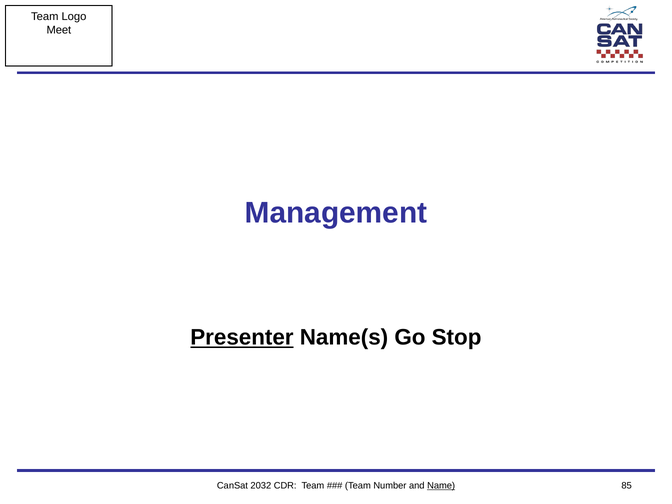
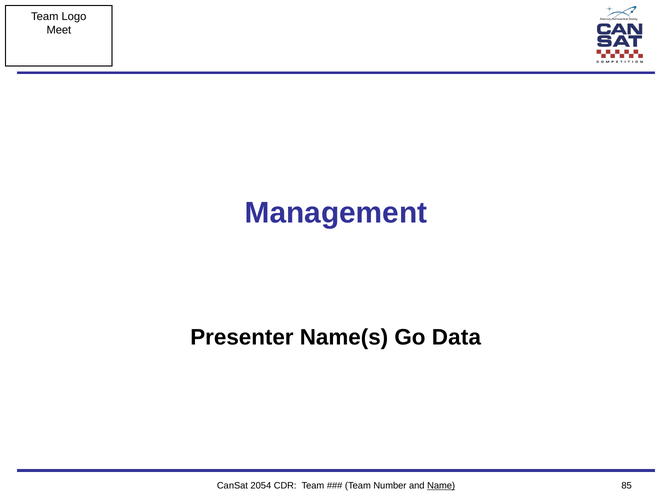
Presenter underline: present -> none (242, 338)
Stop: Stop -> Data (456, 338)
2032: 2032 -> 2054 (261, 486)
